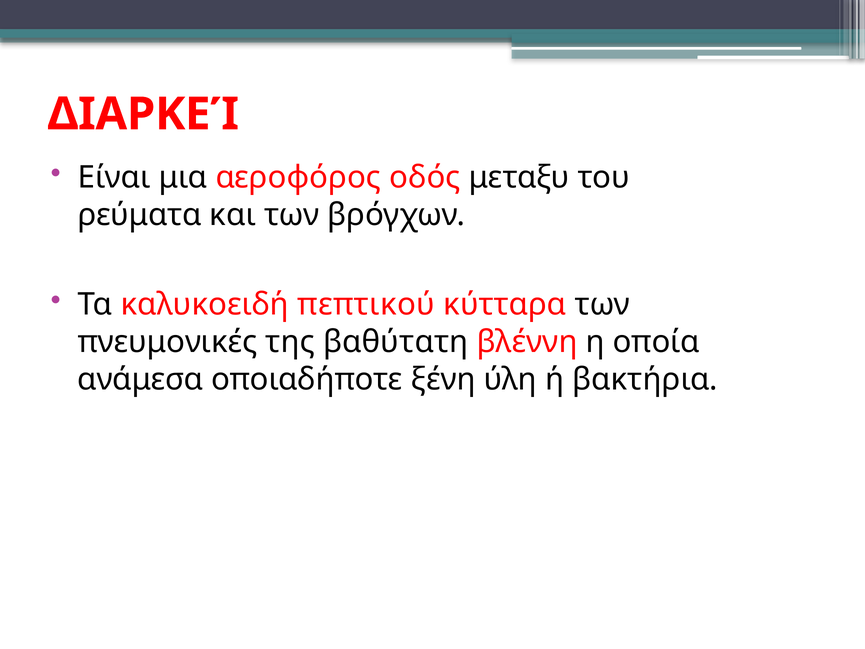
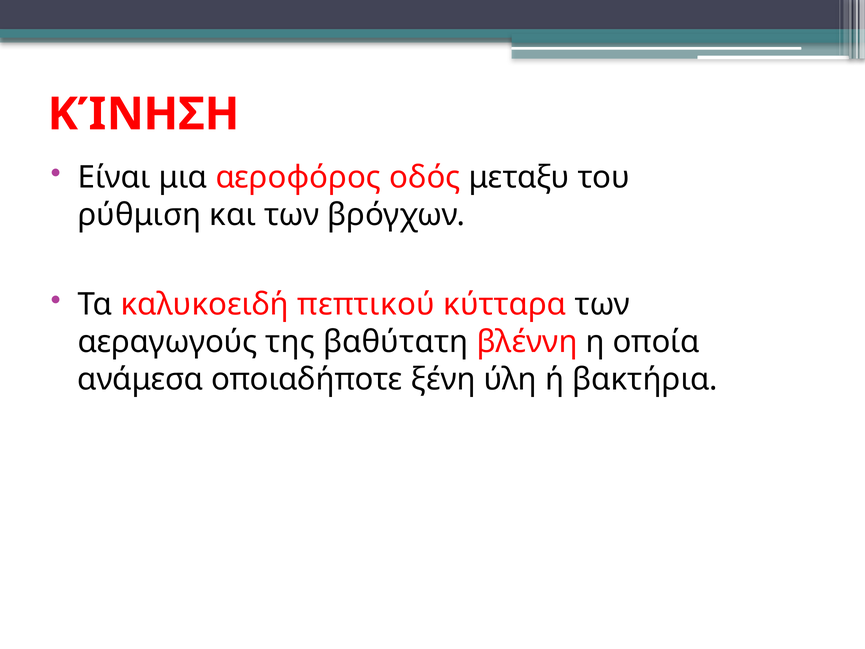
ΔΙΑΡΚΕΊ: ΔΙΑΡΚΕΊ -> ΚΊΝΗΣΗ (144, 114)
ρεύματα: ρεύματα -> ρύθμιση (140, 215)
πνευμονικές: πνευμονικές -> αεραγωγούς (168, 342)
